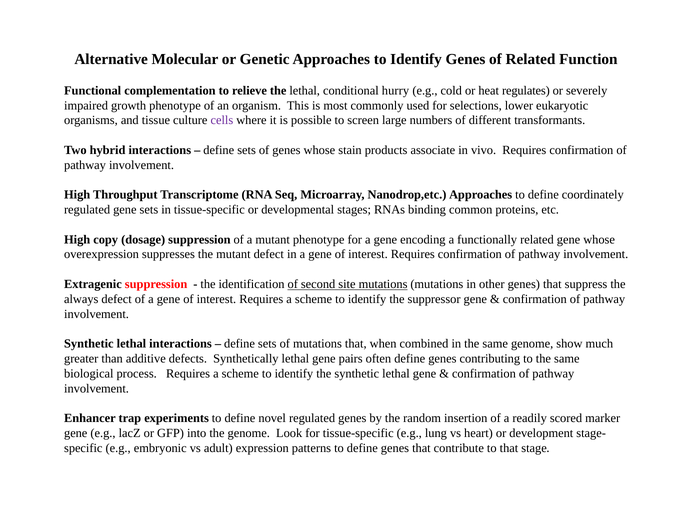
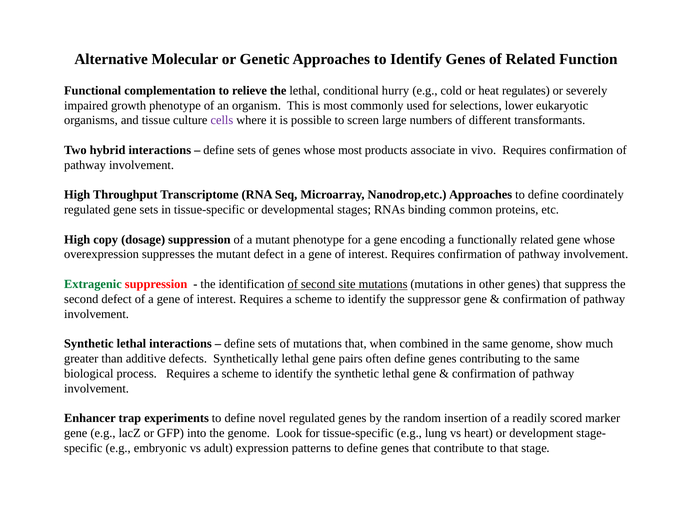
whose stain: stain -> most (350, 150)
Extragenic colour: black -> green (93, 284)
always: always -> second (81, 299)
